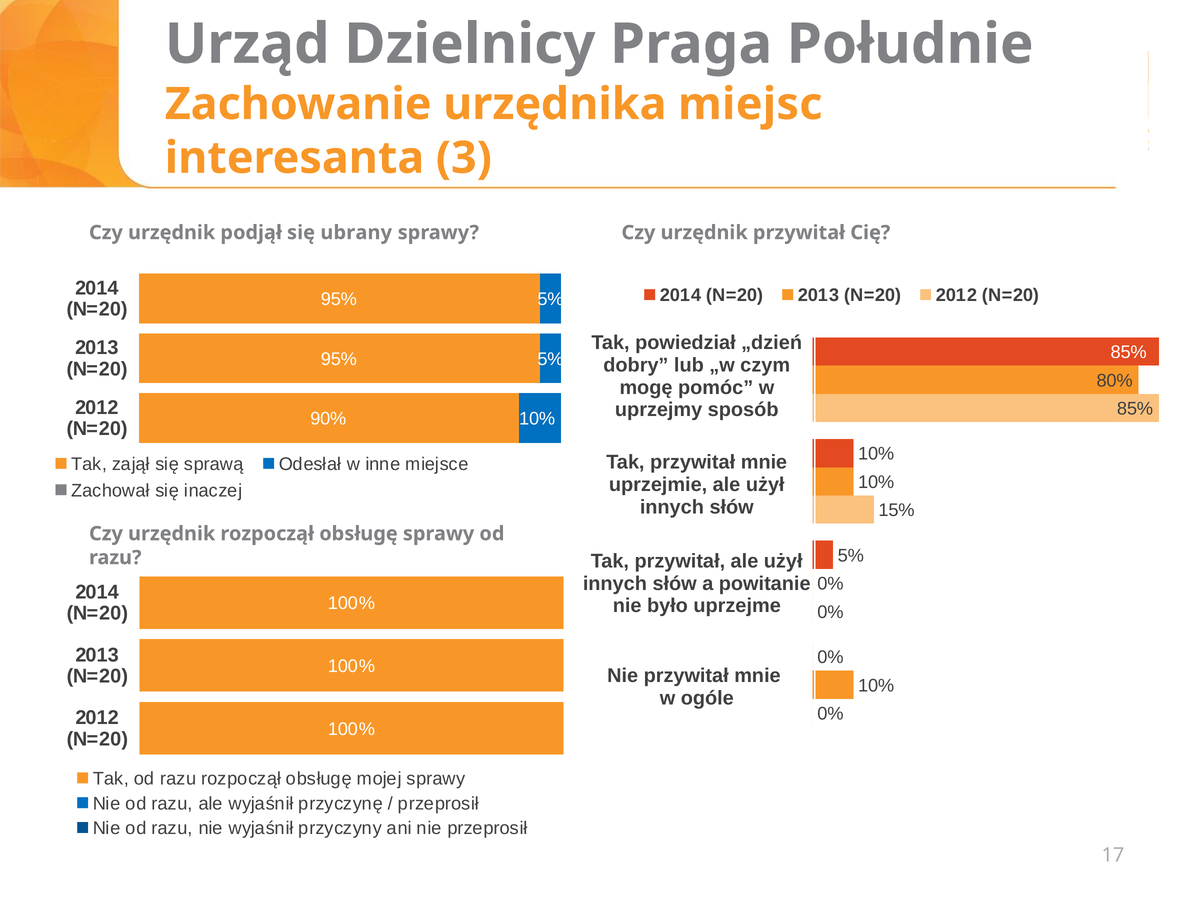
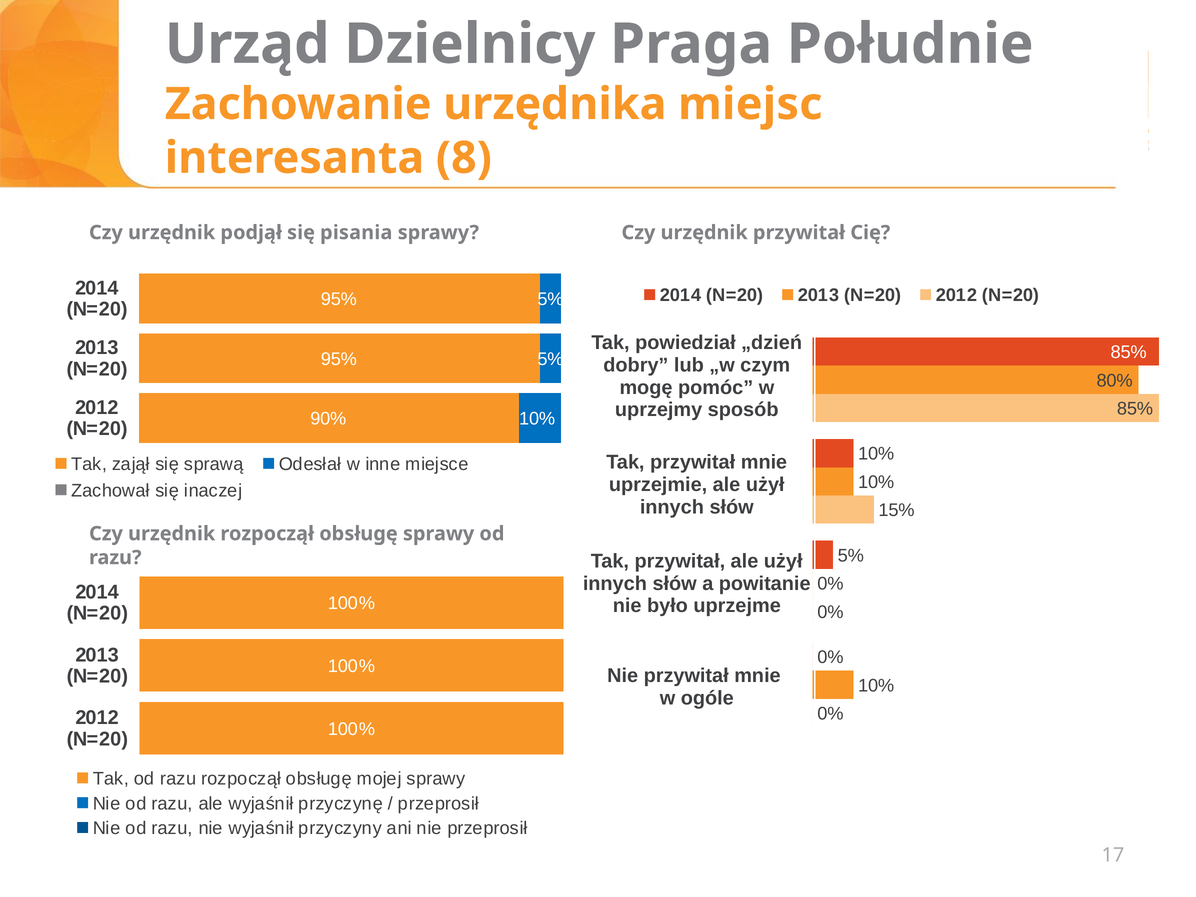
3: 3 -> 8 (464, 158)
ubrany: ubrany -> pisania (356, 233)
